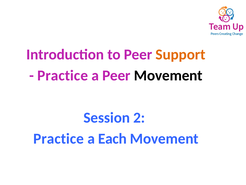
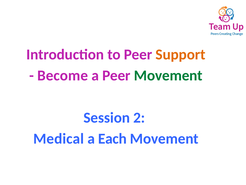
Practice: Practice -> Become (63, 75)
Movement colour: black -> green (168, 75)
Practice: Practice -> Medical (59, 138)
